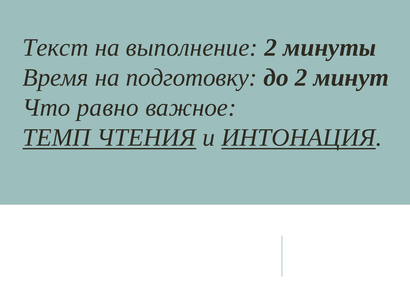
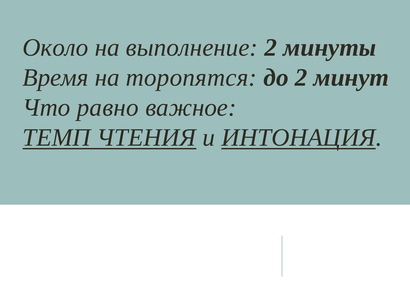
Текст: Текст -> Около (55, 48)
подготовку: подготовку -> торопятся (191, 78)
